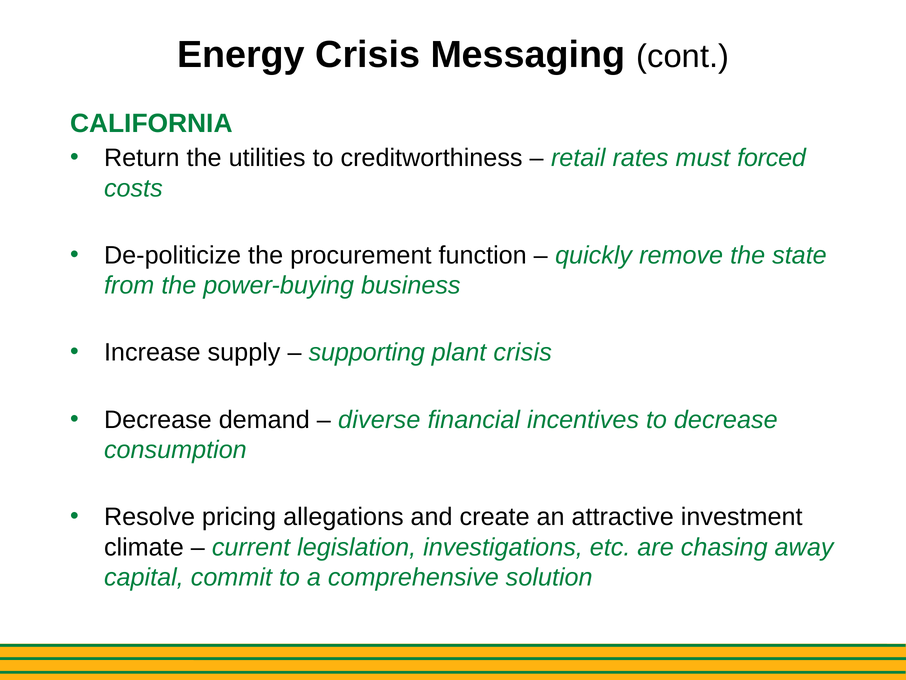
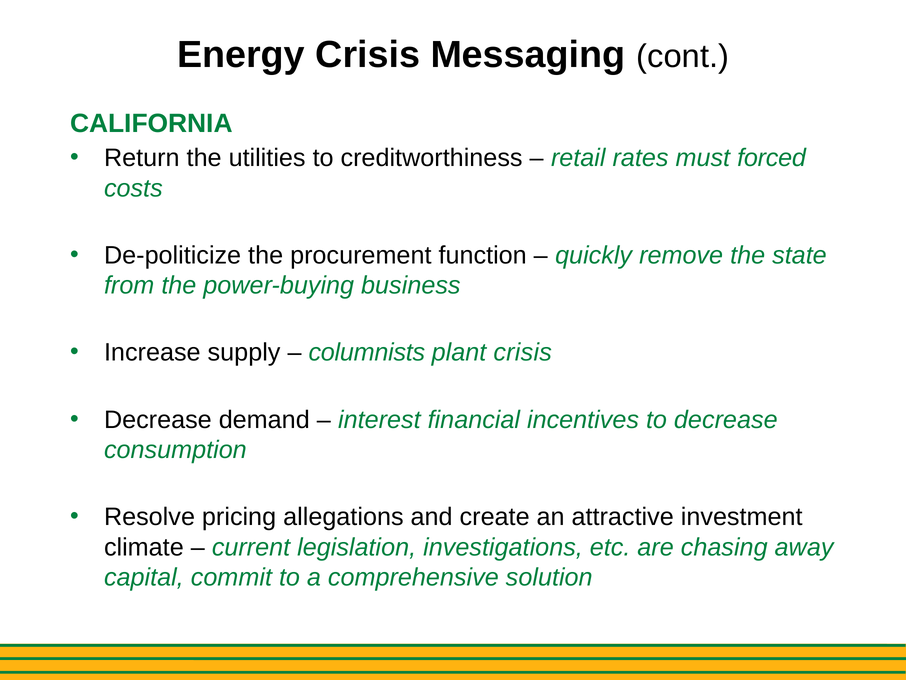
supporting: supporting -> columnists (367, 352)
diverse: diverse -> interest (379, 419)
